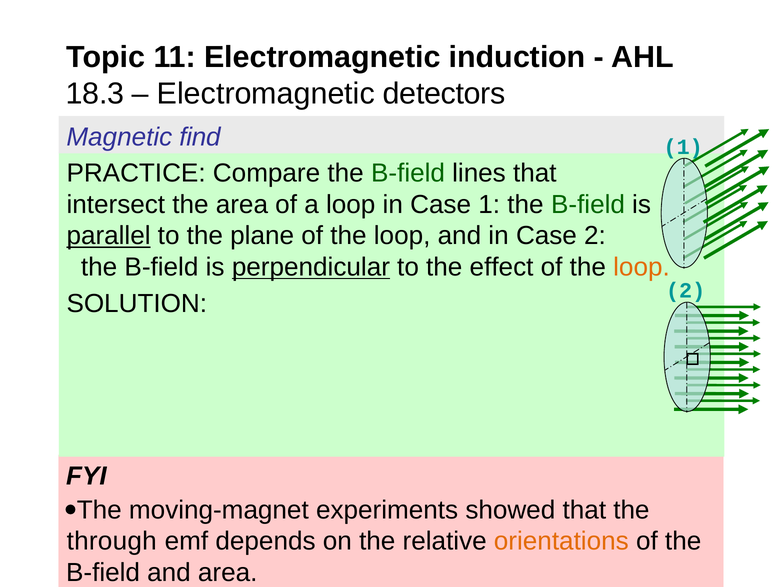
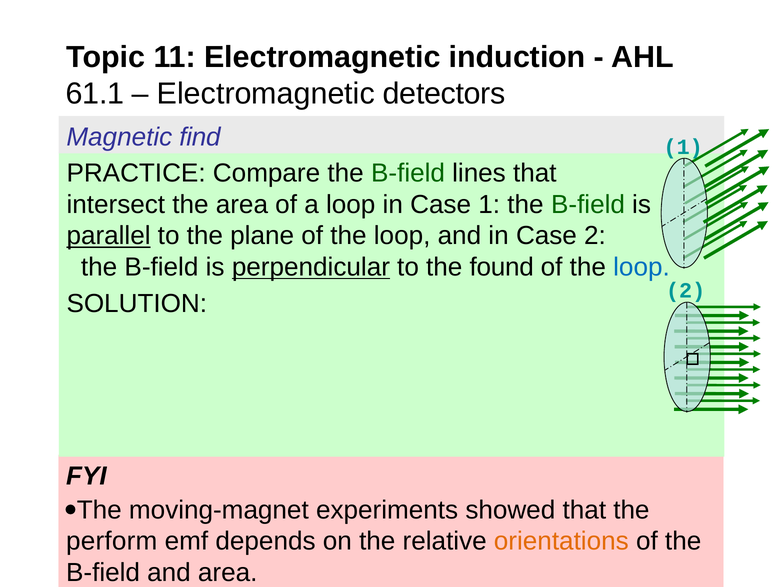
18.3: 18.3 -> 61.1 (95, 94)
effect: effect -> found (502, 267)
loop colour: orange -> blue (641, 267)
through: through -> perform (112, 542)
